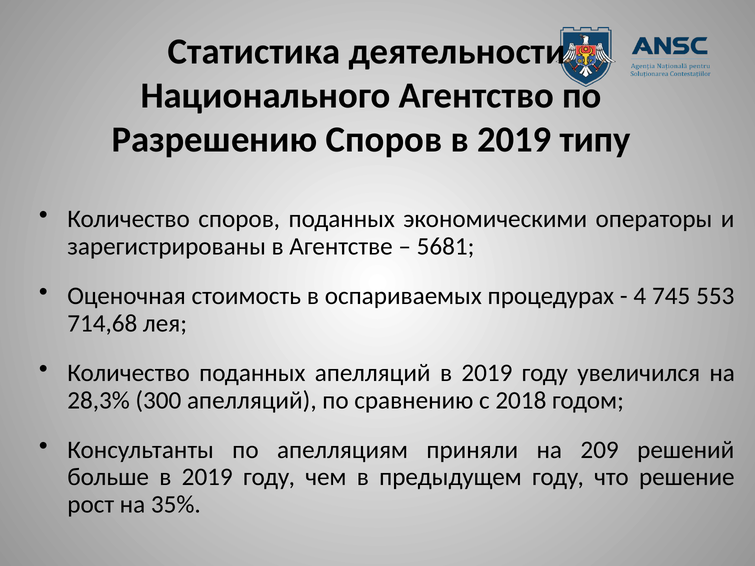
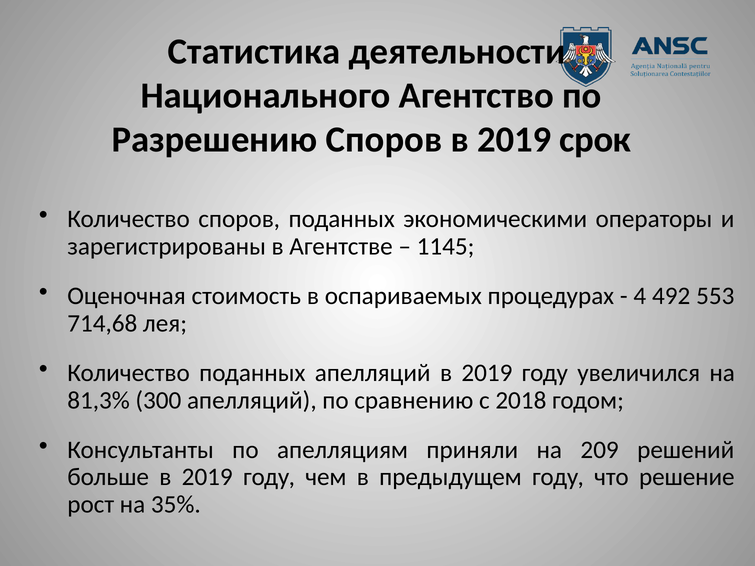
типу: типу -> срок (595, 140)
5681: 5681 -> 1145 (446, 246)
745: 745 -> 492 (671, 296)
28,3%: 28,3% -> 81,3% (99, 400)
